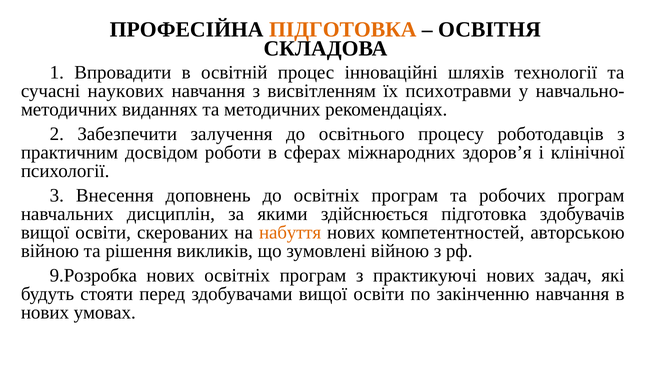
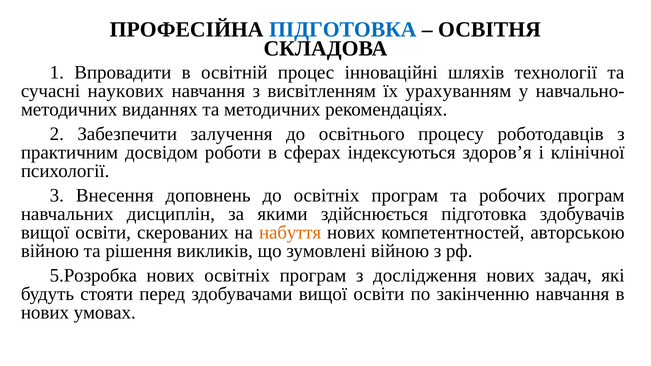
ПІДГОТОВКА colour: orange -> blue (343, 30)
психотравми: психотравми -> урахуванням (458, 91)
міжнародних: міжнародних -> індексуються (402, 153)
9.Розробка: 9.Розробка -> 5.Розробка (93, 276)
практикуючі: практикуючі -> дослідження (425, 276)
